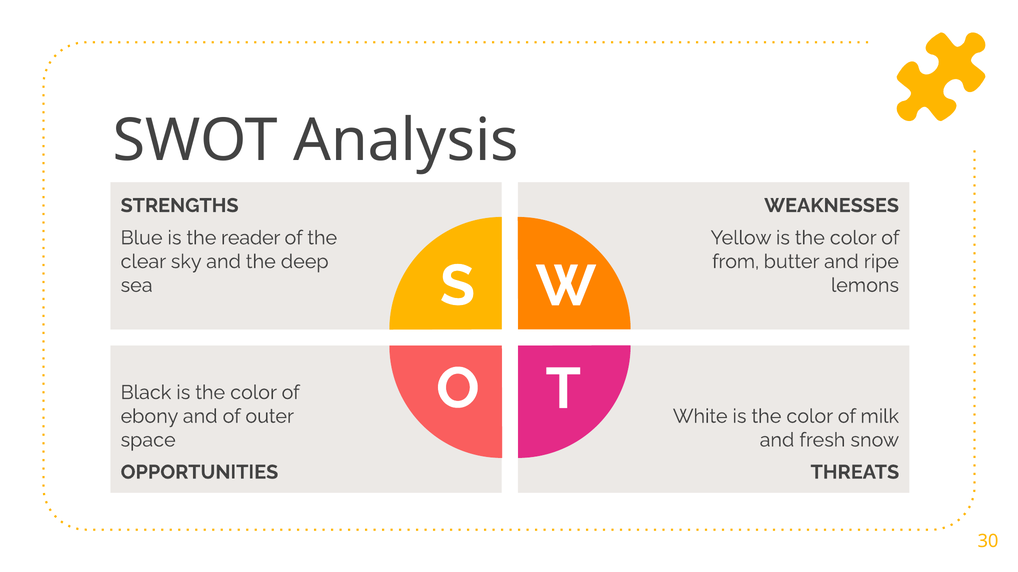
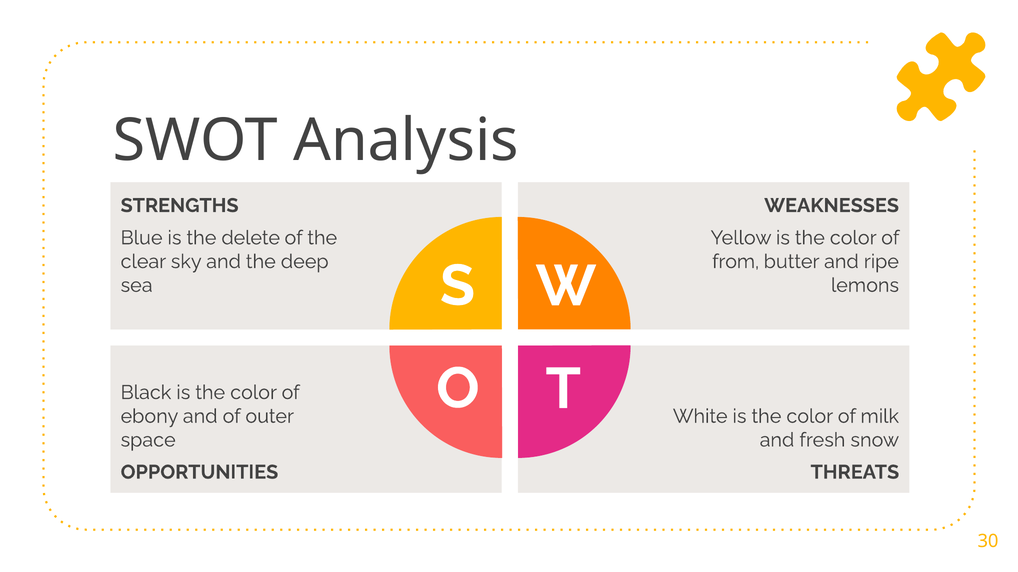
reader: reader -> delete (251, 238)
